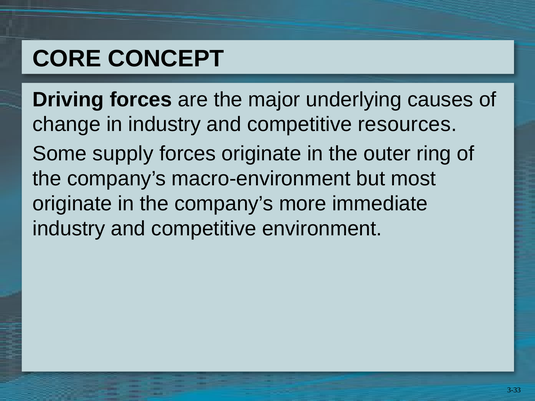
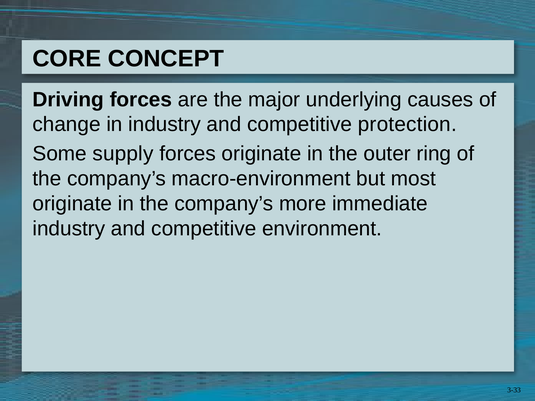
resources: resources -> protection (407, 125)
